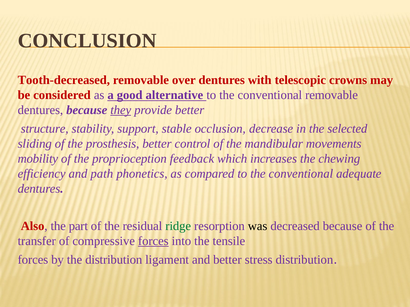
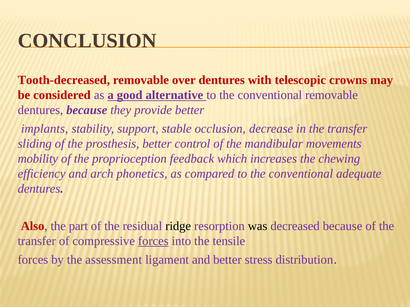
they underline: present -> none (121, 110)
structure: structure -> implants (45, 129)
in the selected: selected -> transfer (347, 129)
path: path -> arch (102, 174)
ridge colour: green -> black (178, 226)
the distribution: distribution -> assessment (114, 260)
